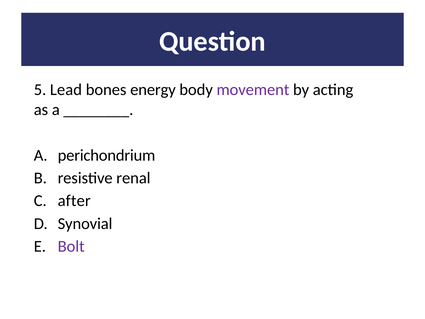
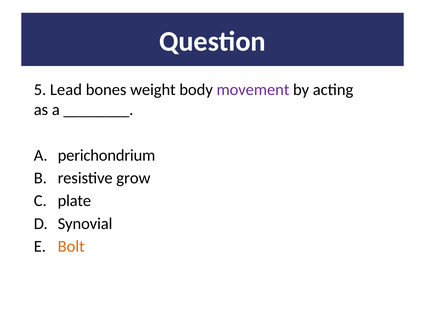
energy: energy -> weight (153, 90)
renal: renal -> grow (133, 178)
after: after -> plate (74, 201)
Bolt colour: purple -> orange (71, 246)
